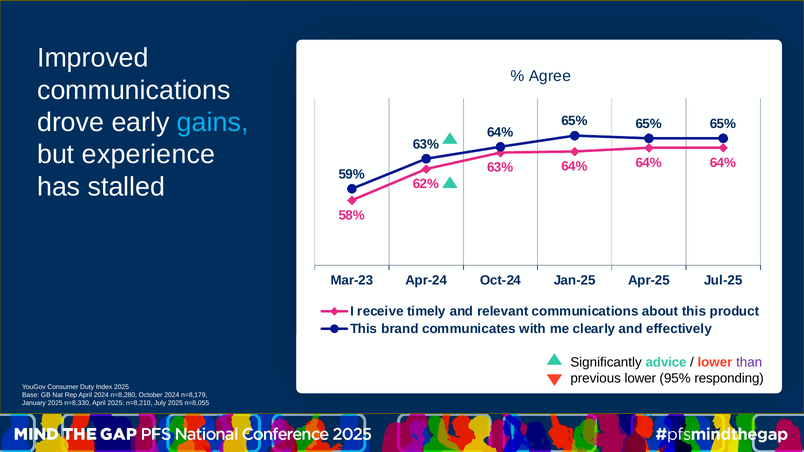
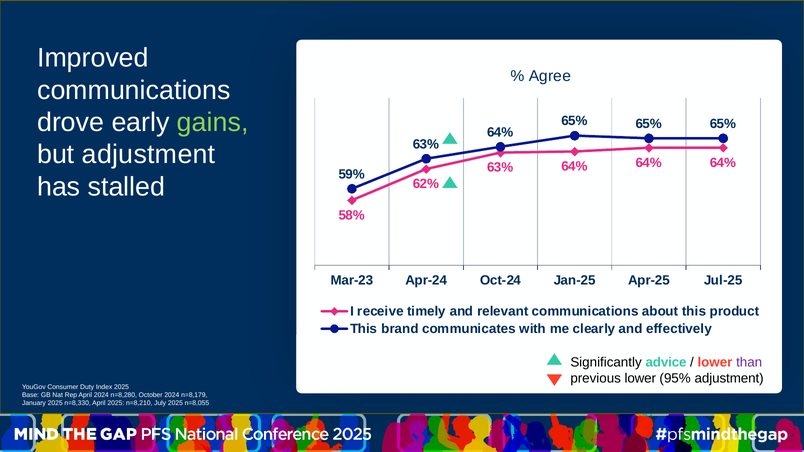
gains colour: light blue -> light green (213, 122)
but experience: experience -> adjustment (149, 155)
95% responding: responding -> adjustment (729, 379)
